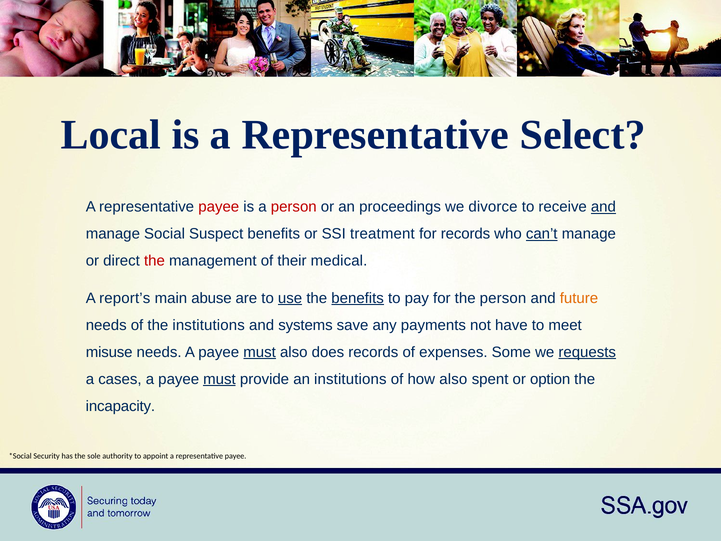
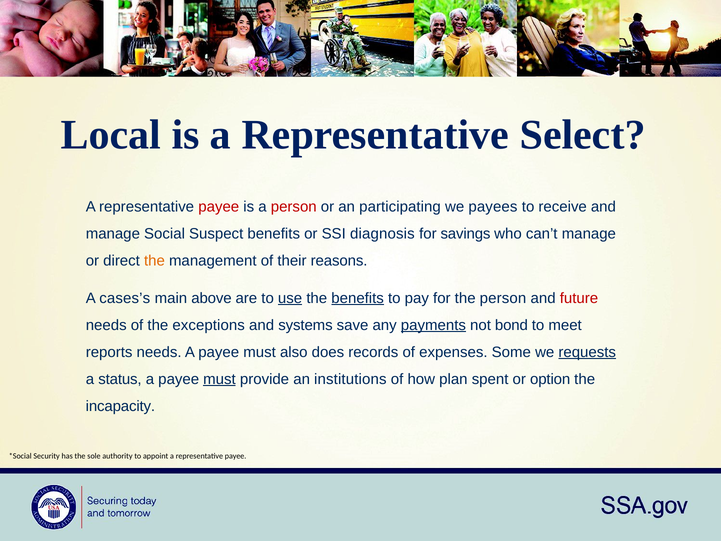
proceedings: proceedings -> participating (400, 207)
divorce: divorce -> payees (493, 207)
and underline: present -> none (603, 207)
treatment: treatment -> diagnosis (382, 234)
for records: records -> savings (466, 234)
can’t underline: present -> none (542, 234)
the colour: red -> orange (154, 261)
medical: medical -> reasons (339, 261)
report’s: report’s -> cases’s (125, 298)
abuse: abuse -> above (211, 298)
future colour: orange -> red (579, 298)
the institutions: institutions -> exceptions (209, 325)
payments underline: none -> present (433, 325)
have: have -> bond (511, 325)
misuse: misuse -> reports (109, 352)
must underline: present -> none (260, 352)
cases: cases -> status (120, 379)
how also: also -> plan (453, 379)
